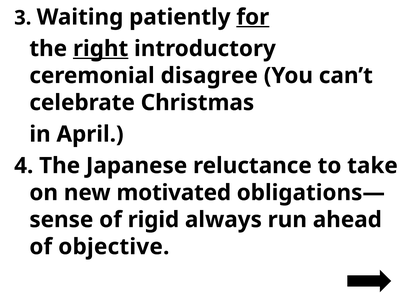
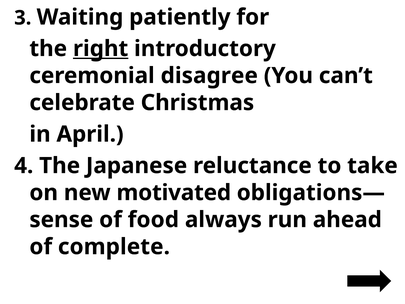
for underline: present -> none (253, 17)
rigid: rigid -> food (153, 220)
objective: objective -> complete (114, 247)
